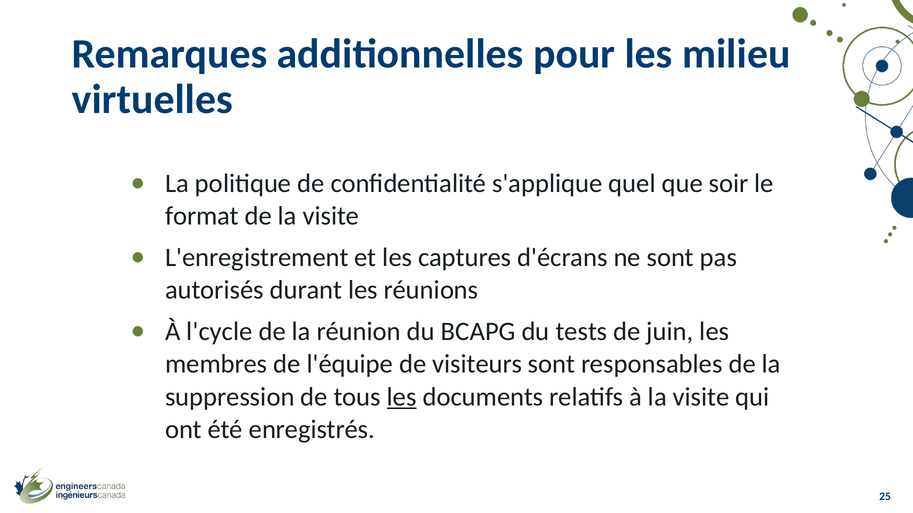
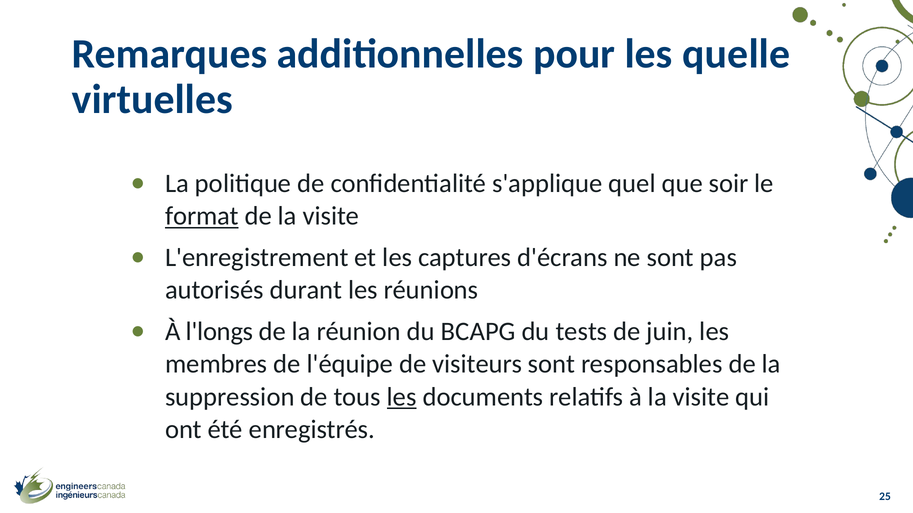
milieu: milieu -> quelle (736, 54)
format underline: none -> present (202, 216)
l'cycle: l'cycle -> l'longs (220, 332)
